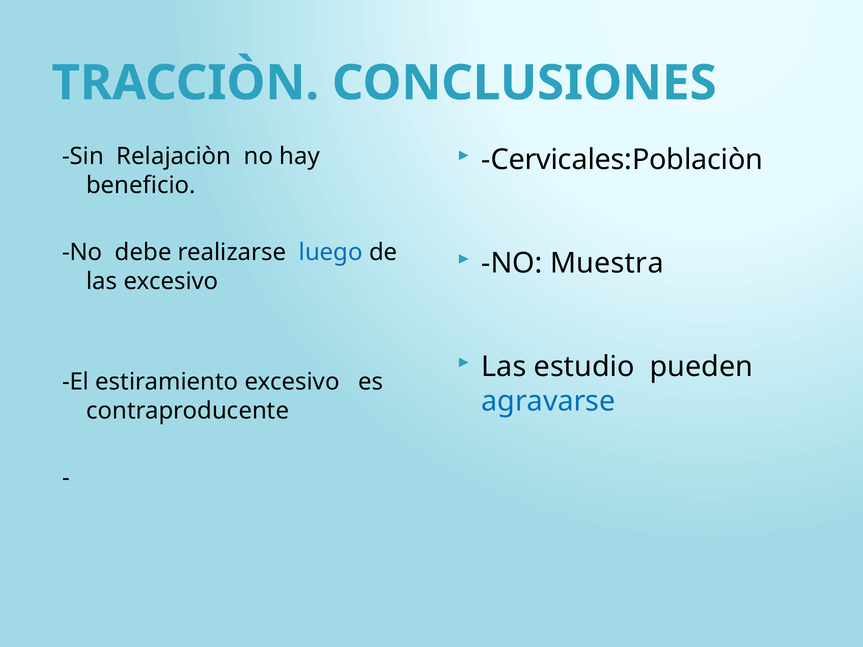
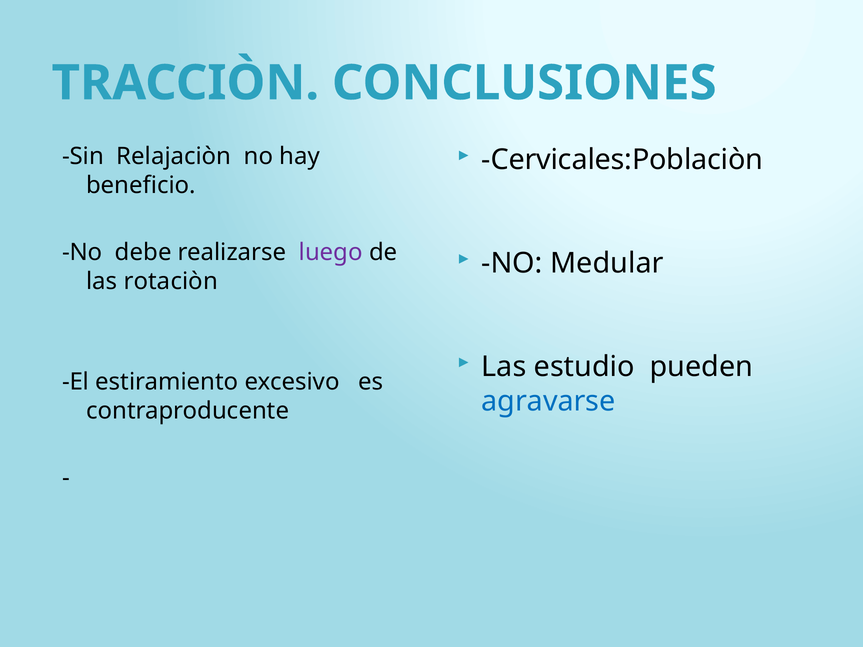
luego colour: blue -> purple (331, 253)
Muestra: Muestra -> Medular (607, 263)
las excesivo: excesivo -> rotaciòn (171, 281)
